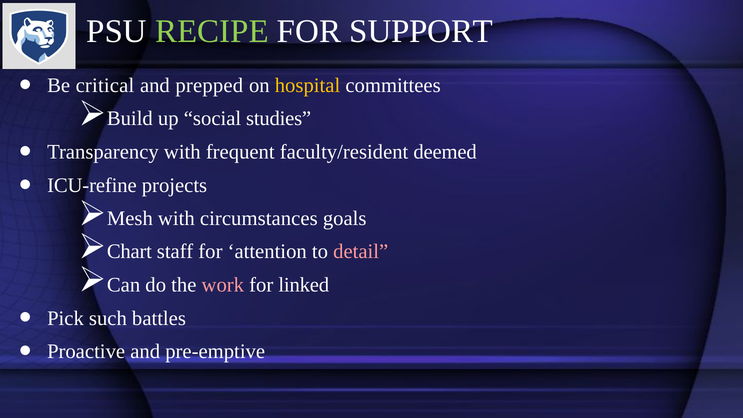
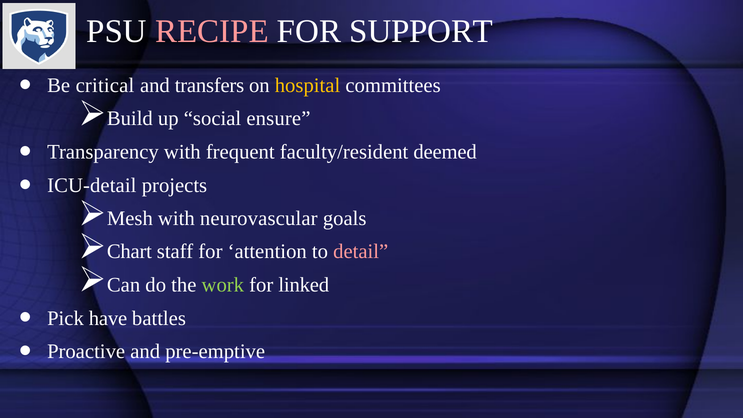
RECIPE colour: light green -> pink (212, 31)
prepped: prepped -> transfers (210, 86)
studies: studies -> ensure (278, 119)
ICU-refine: ICU-refine -> ICU-detail (92, 185)
circumstances: circumstances -> neurovascular (259, 219)
work colour: pink -> light green (223, 285)
such: such -> have (108, 318)
